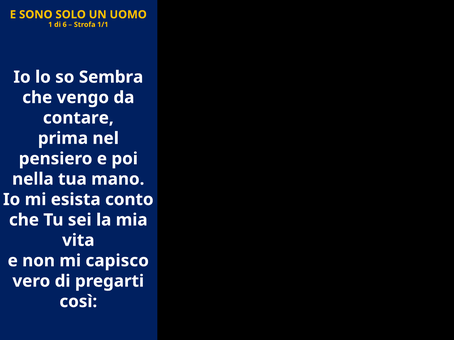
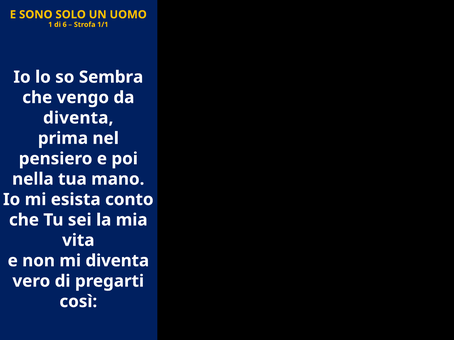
contare: contare -> diventa (78, 118)
mi capisco: capisco -> diventa (117, 261)
